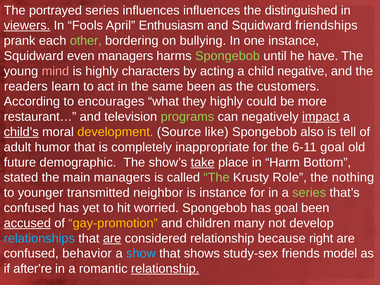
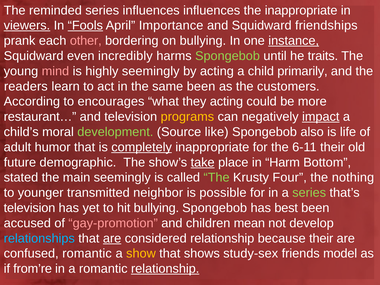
portrayed: portrayed -> reminded (55, 10)
the distinguished: distinguished -> inappropriate (301, 10)
Fools underline: none -> present (85, 26)
Enthusiasm: Enthusiasm -> Importance (171, 26)
other colour: light green -> pink (86, 41)
instance underline: none -> present (294, 41)
even managers: managers -> incredibly (125, 56)
have: have -> traits (323, 56)
highly characters: characters -> seemingly (151, 71)
negative: negative -> primarily (302, 71)
they highly: highly -> acting (226, 102)
programs colour: light green -> yellow (187, 117)
child’s underline: present -> none (21, 132)
development colour: yellow -> light green (115, 132)
tell: tell -> life (348, 132)
completely underline: none -> present (142, 147)
6-11 goal: goal -> their (332, 147)
main managers: managers -> seemingly (122, 178)
Role: Role -> Four (290, 178)
is instance: instance -> possible (223, 193)
confused: confused -> television (29, 208)
hit worried: worried -> bullying (156, 208)
has goal: goal -> best (286, 208)
accused underline: present -> none (27, 223)
gay-promotion colour: yellow -> pink (113, 223)
many: many -> mean (249, 223)
because right: right -> their (321, 238)
confused behavior: behavior -> romantic (87, 254)
show colour: light blue -> yellow (141, 254)
after’re: after’re -> from’re (33, 269)
